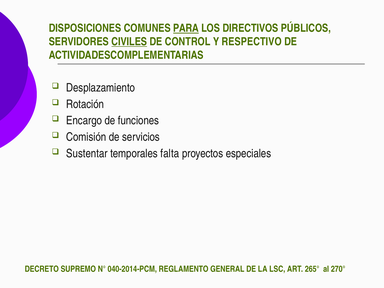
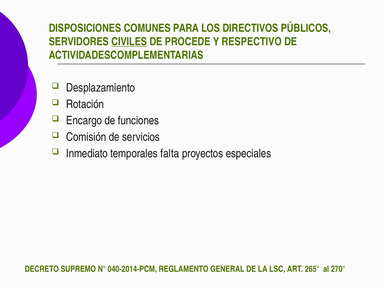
PARA underline: present -> none (186, 28)
CONTROL: CONTROL -> PROCEDE (188, 42)
Sustentar: Sustentar -> Inmediato (87, 153)
